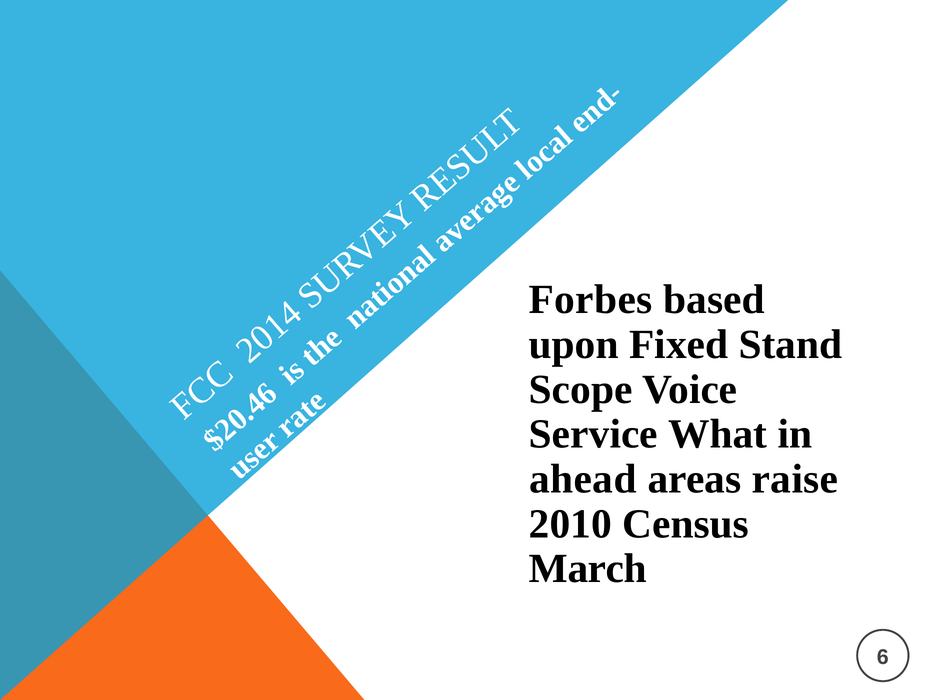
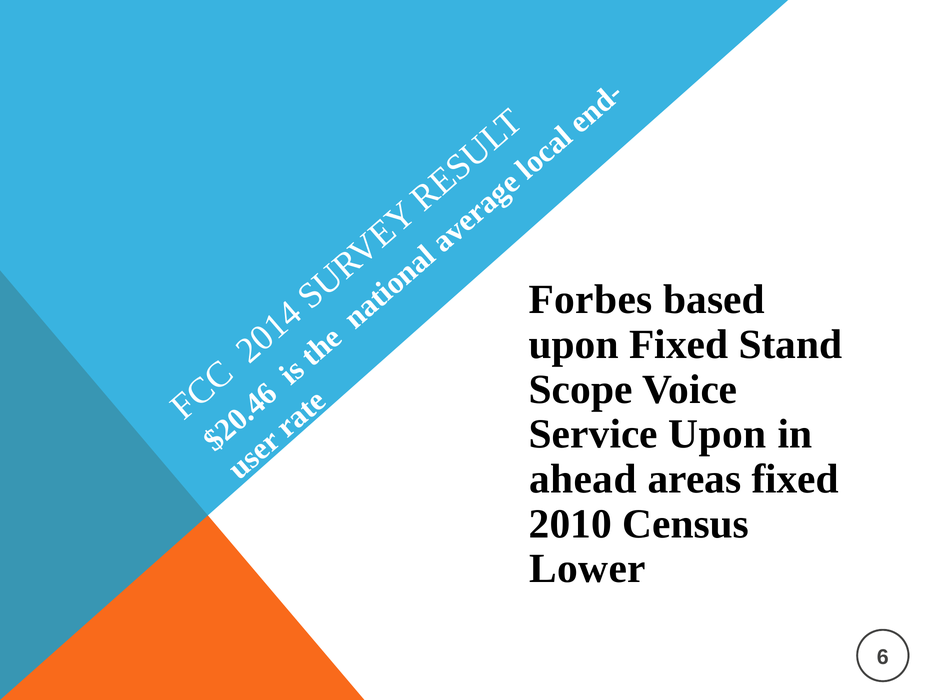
Service What: What -> Upon (717, 434)
areas raise: raise -> fixed (795, 479)
March: March -> Lower (587, 569)
